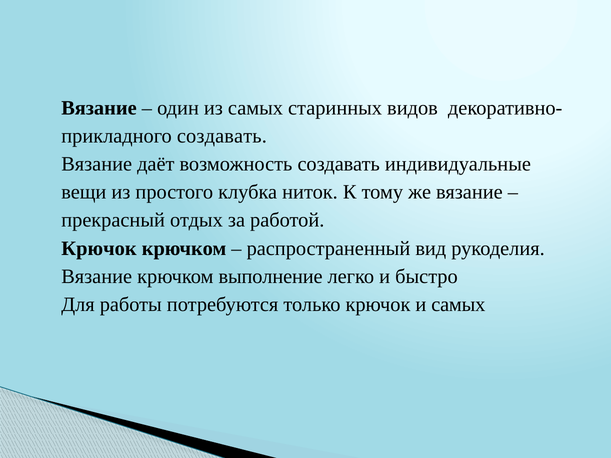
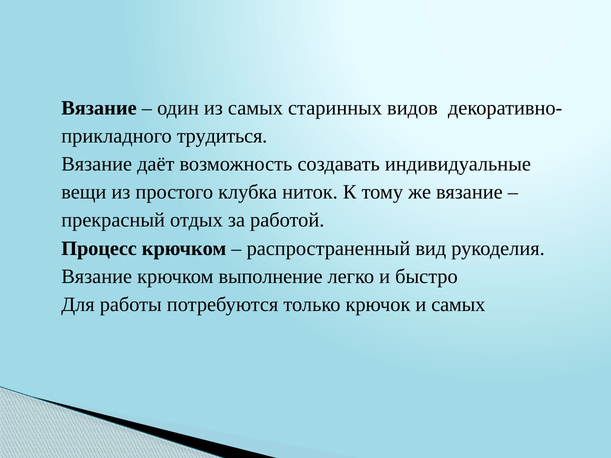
создавать: создавать -> трудиться (222, 136)
Крючок: Крючок -> Процесс (99, 248)
